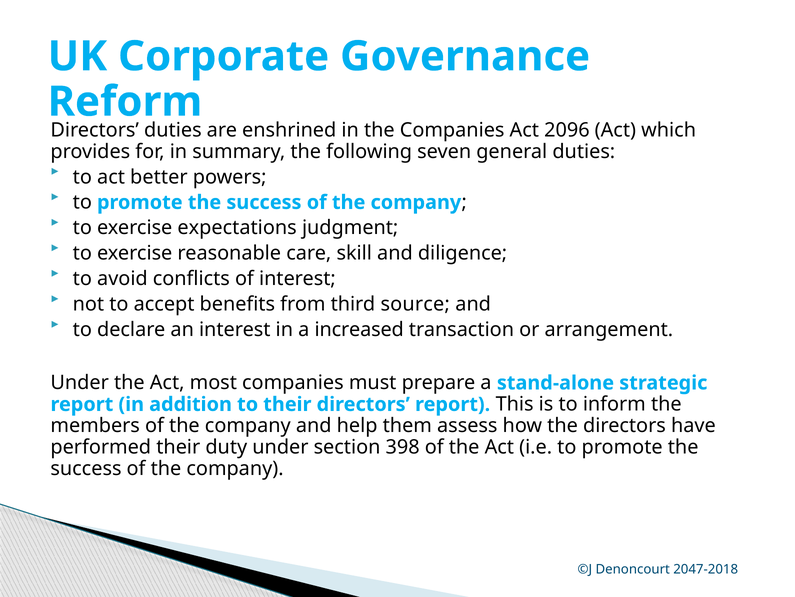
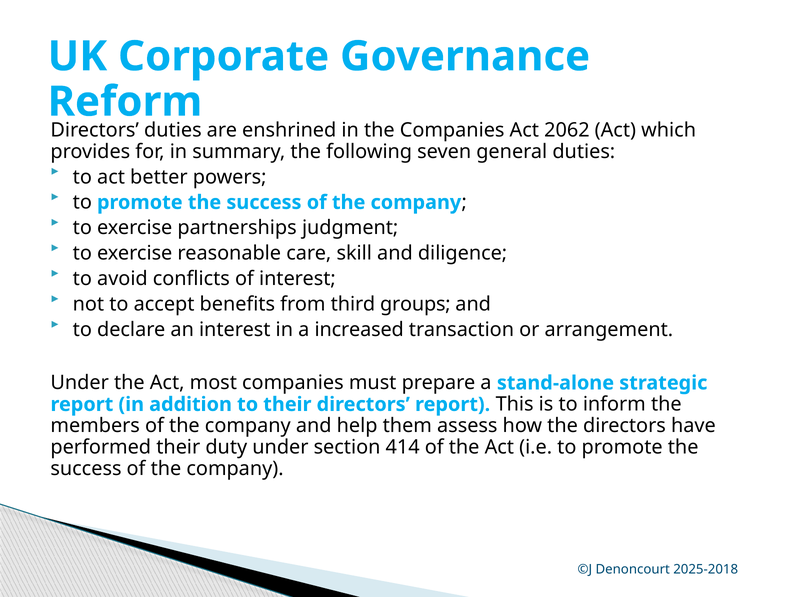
2096: 2096 -> 2062 (567, 130)
expectations: expectations -> partnerships (237, 228)
source: source -> groups (415, 304)
398: 398 -> 414 (403, 447)
2047-2018: 2047-2018 -> 2025-2018 (706, 569)
